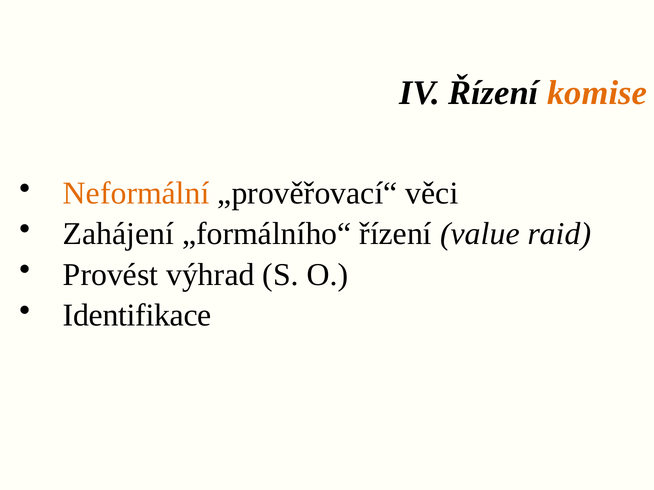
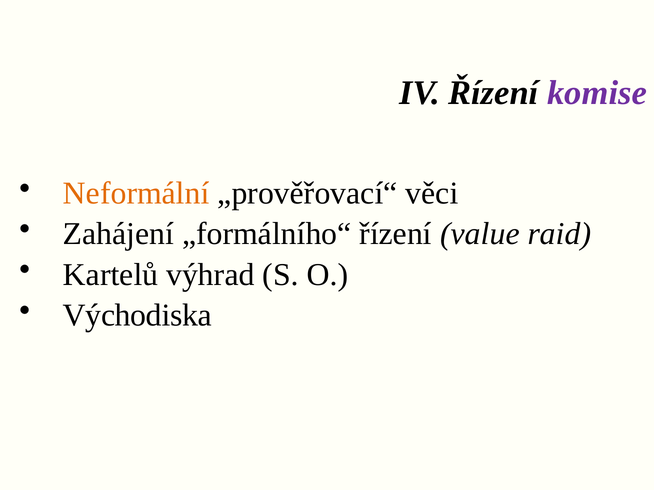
komise colour: orange -> purple (597, 93)
Provést: Provést -> Kartelů (111, 275)
Identifikace: Identifikace -> Východiska (137, 316)
